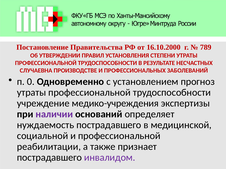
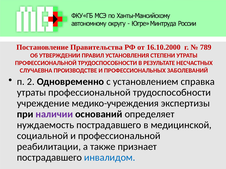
0: 0 -> 2 (31, 82)
прогноз: прогноз -> справка (198, 82)
инвалидом colour: purple -> blue (110, 158)
